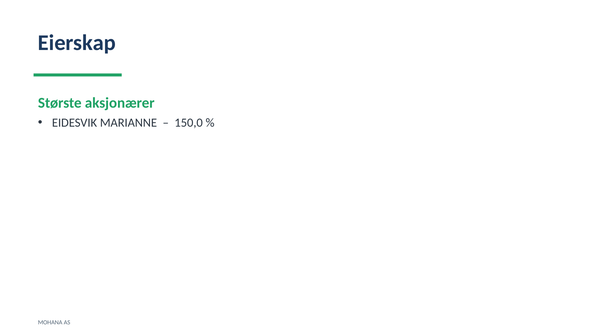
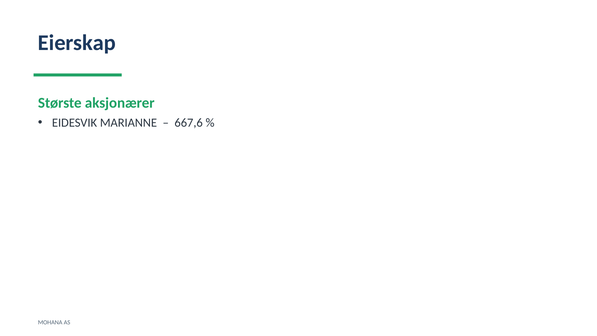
150,0: 150,0 -> 667,6 (189, 123)
